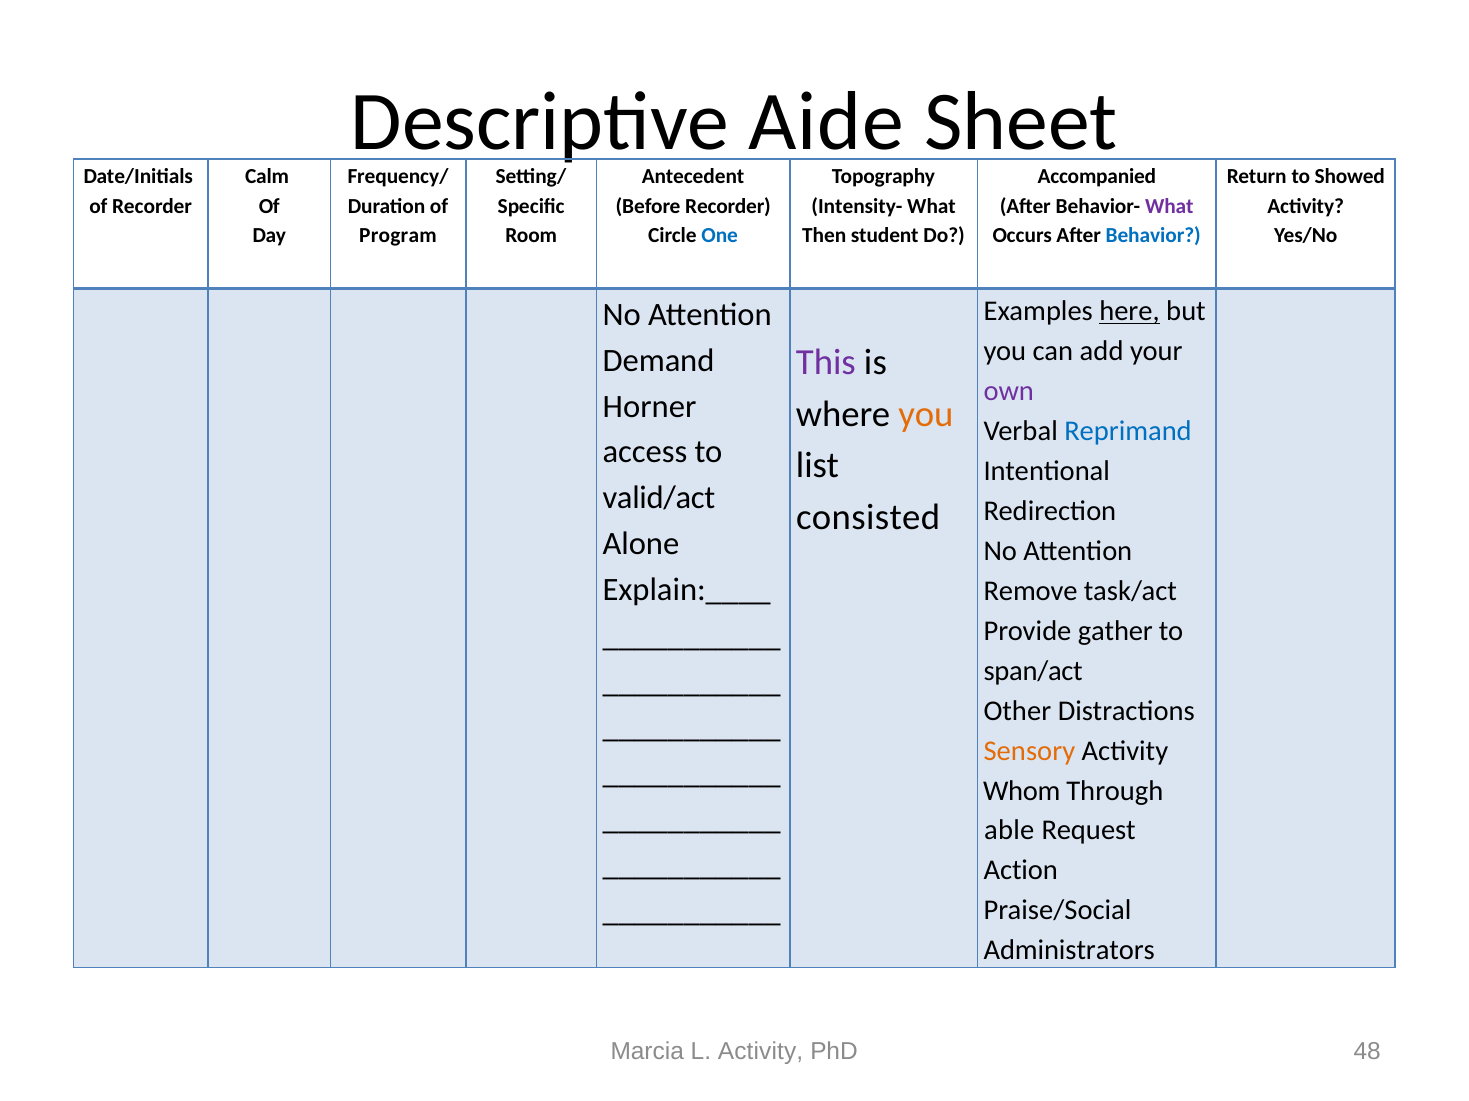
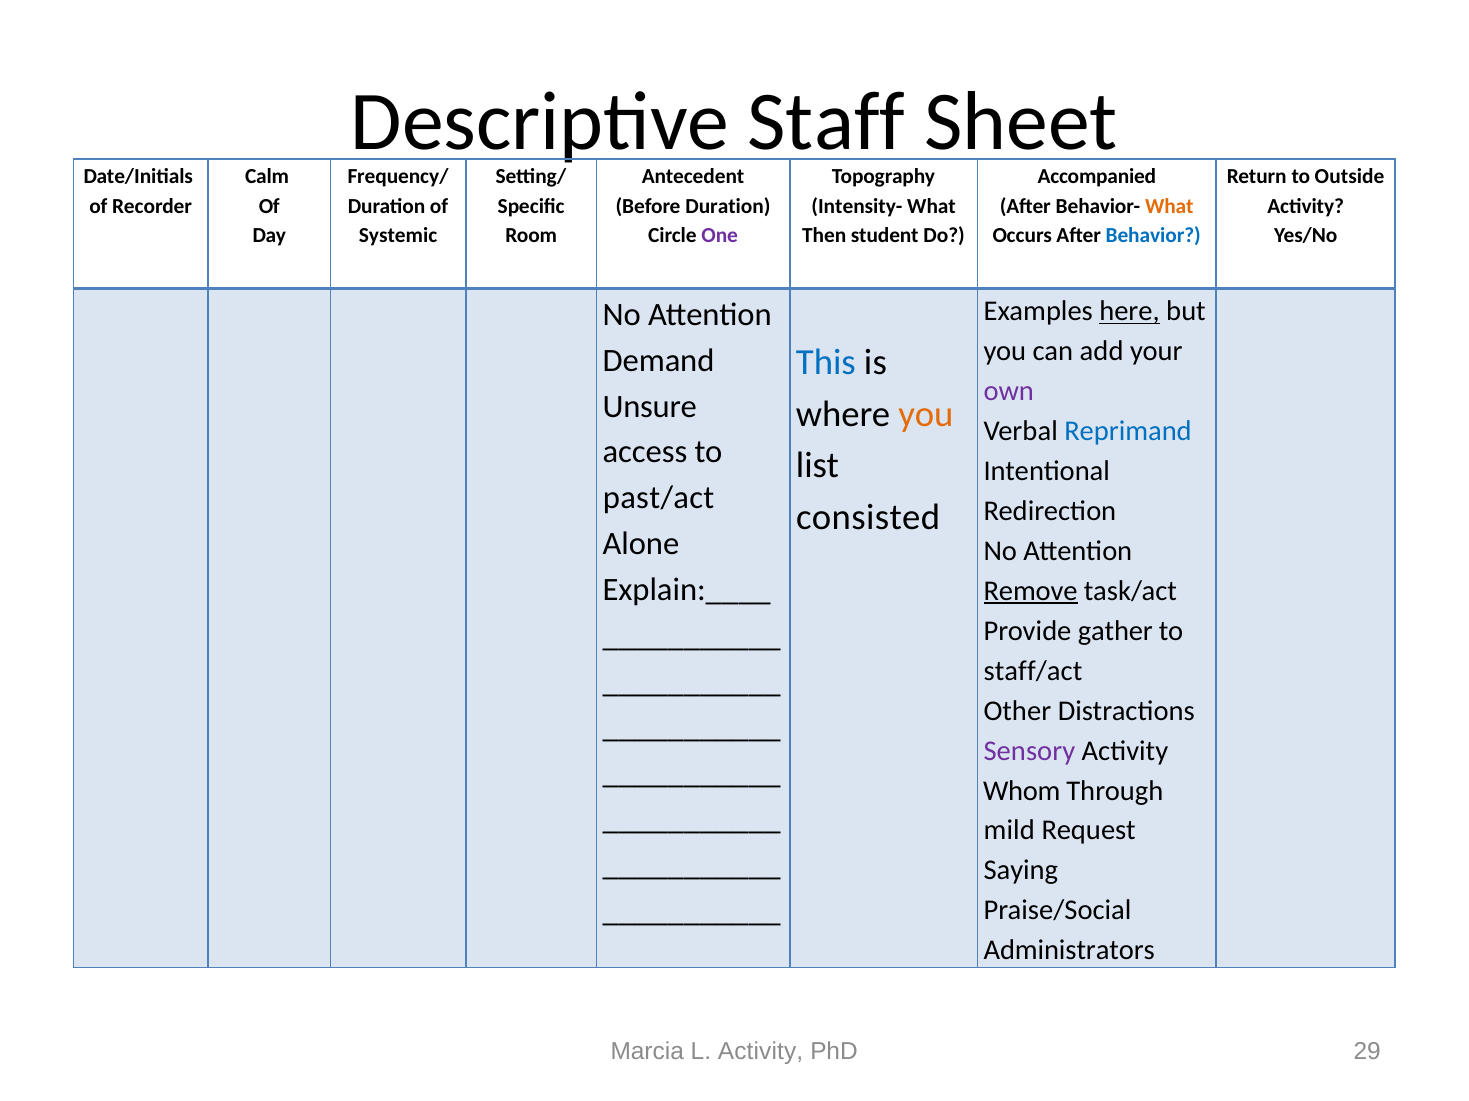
Aide: Aide -> Staff (826, 122)
Showed: Showed -> Outside (1350, 176)
Before Recorder: Recorder -> Duration (728, 206)
What colour: purple -> orange (1169, 206)
Program: Program -> Systemic (398, 236)
One colour: blue -> purple (720, 236)
This colour: purple -> blue (826, 363)
Horner: Horner -> Unsure (650, 407)
valid/act: valid/act -> past/act (659, 498)
Remove underline: none -> present (1031, 591)
span/act: span/act -> staff/act (1033, 671)
Sensory colour: orange -> purple (1029, 751)
able: able -> mild (1009, 831)
Action: Action -> Saying (1021, 871)
48: 48 -> 29 (1367, 1052)
